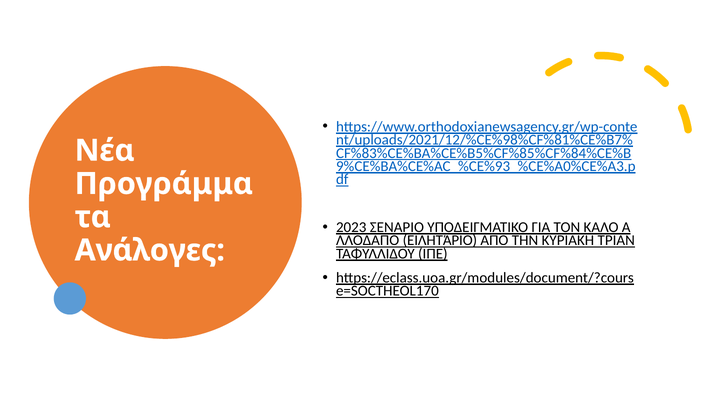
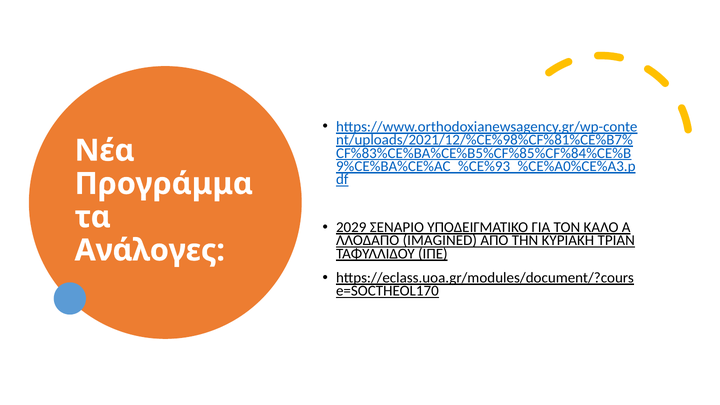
2023: 2023 -> 2029 (351, 227)
ΕΙΛΗΤΆΡΙΟ: ΕΙΛΗΤΆΡΙΟ -> IMAGINED (440, 241)
